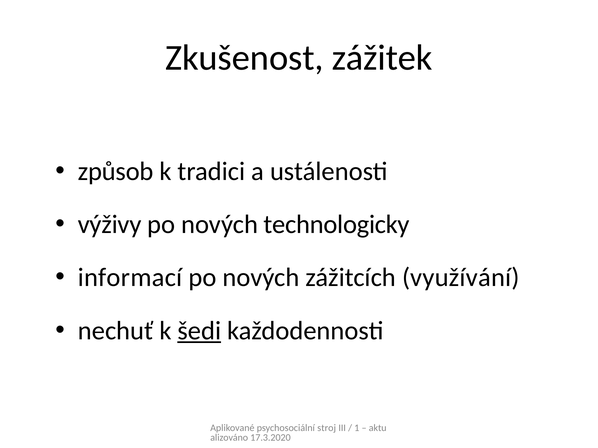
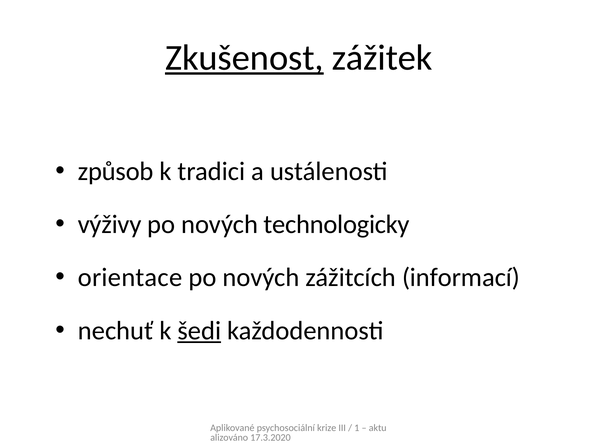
Zkušenost underline: none -> present (244, 58)
informací: informací -> orientace (130, 278)
využívání: využívání -> informací (461, 278)
stroj: stroj -> krize (327, 428)
